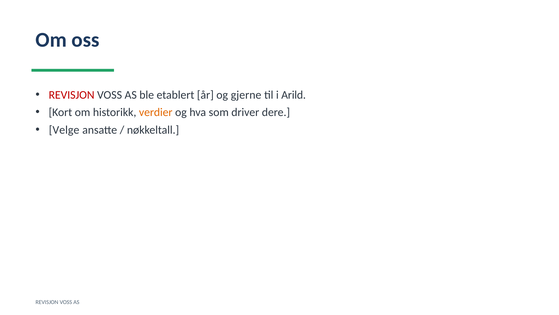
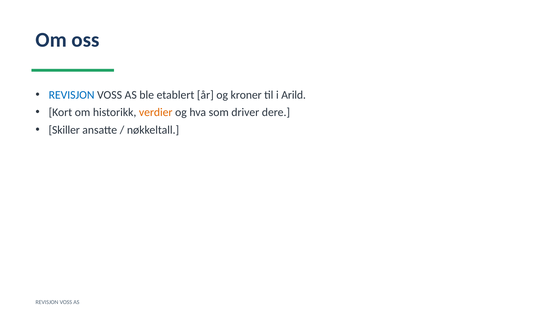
REVISJON colour: red -> blue (72, 95)
gjerne: gjerne -> kroner (246, 95)
Velge: Velge -> Skiller (64, 130)
